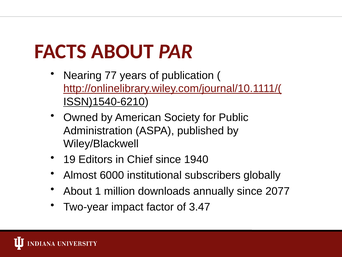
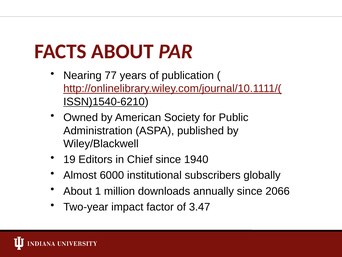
2077: 2077 -> 2066 (278, 191)
